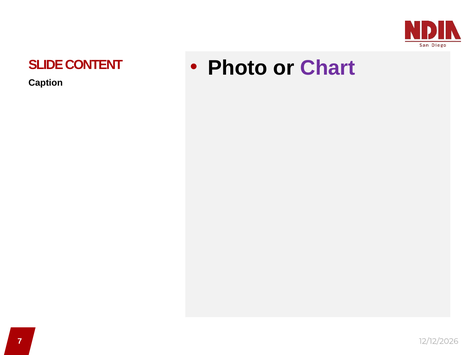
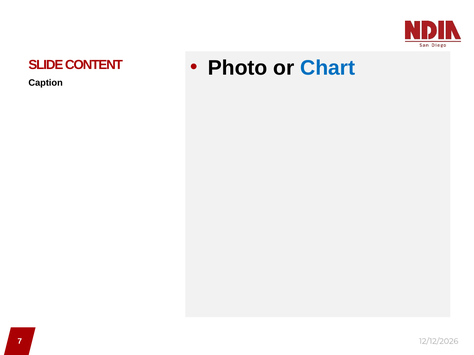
Chart colour: purple -> blue (328, 68)
